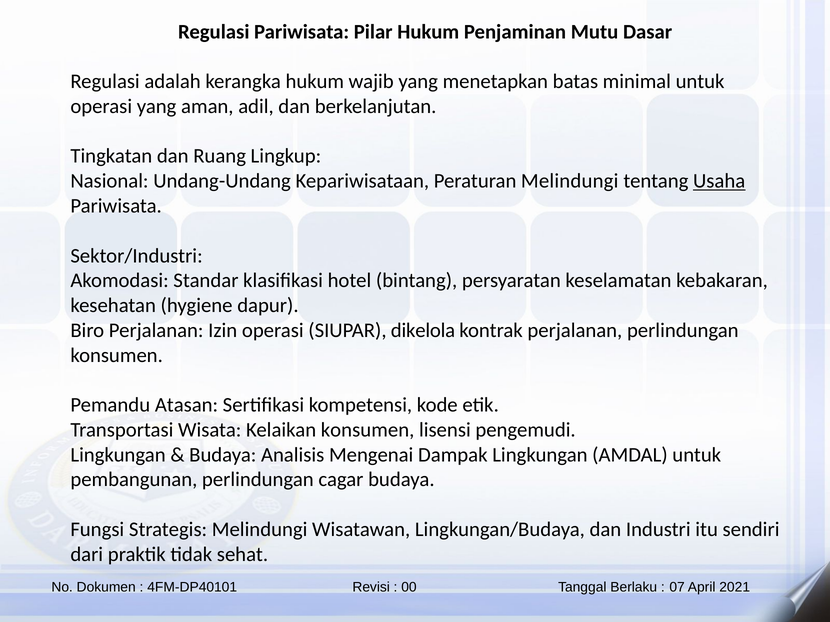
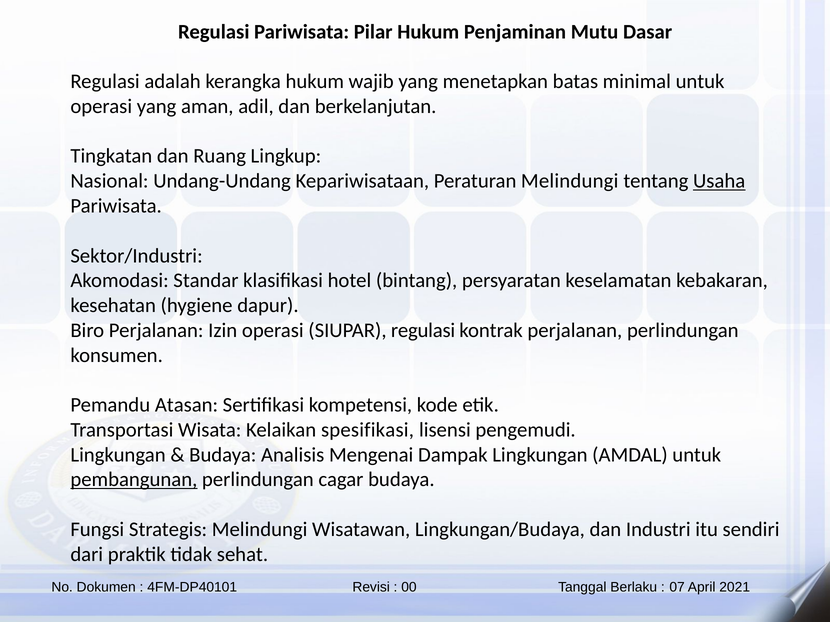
SIUPAR dikelola: dikelola -> regulasi (423, 331)
Kelaikan konsumen: konsumen -> spesifikasi (367, 430)
pembangunan underline: none -> present (134, 480)
